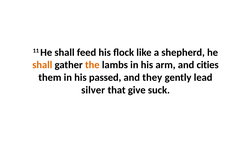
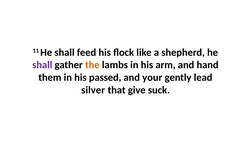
shall colour: orange -> purple (42, 65)
cities: cities -> hand (208, 65)
they: they -> your (152, 78)
